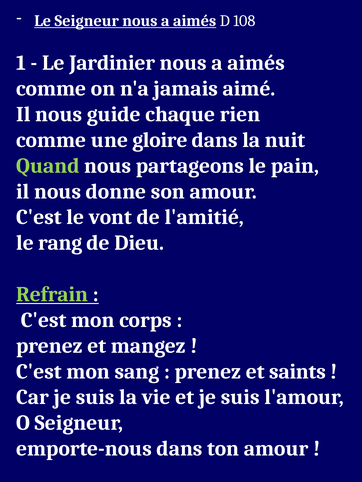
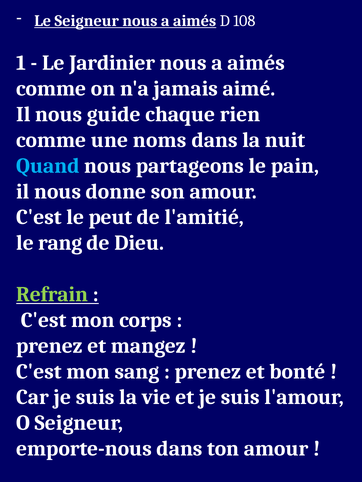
gloire: gloire -> noms (160, 140)
Quand colour: light green -> light blue (48, 166)
vont: vont -> peut (110, 217)
saints: saints -> bonté (297, 372)
